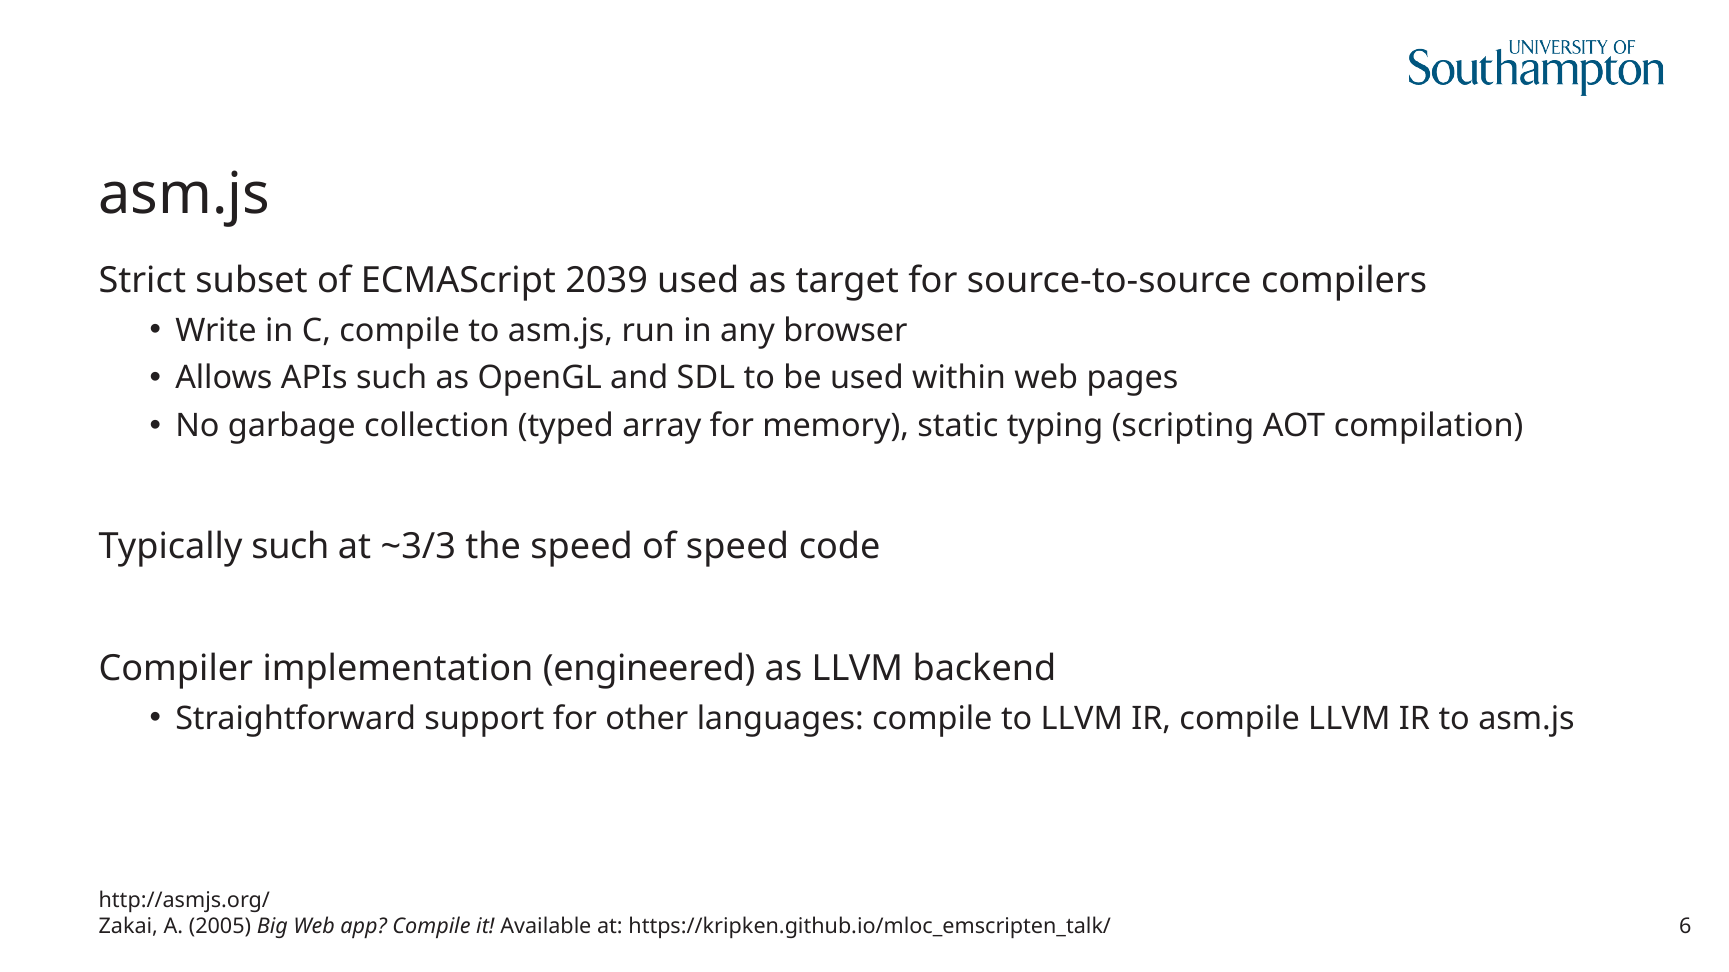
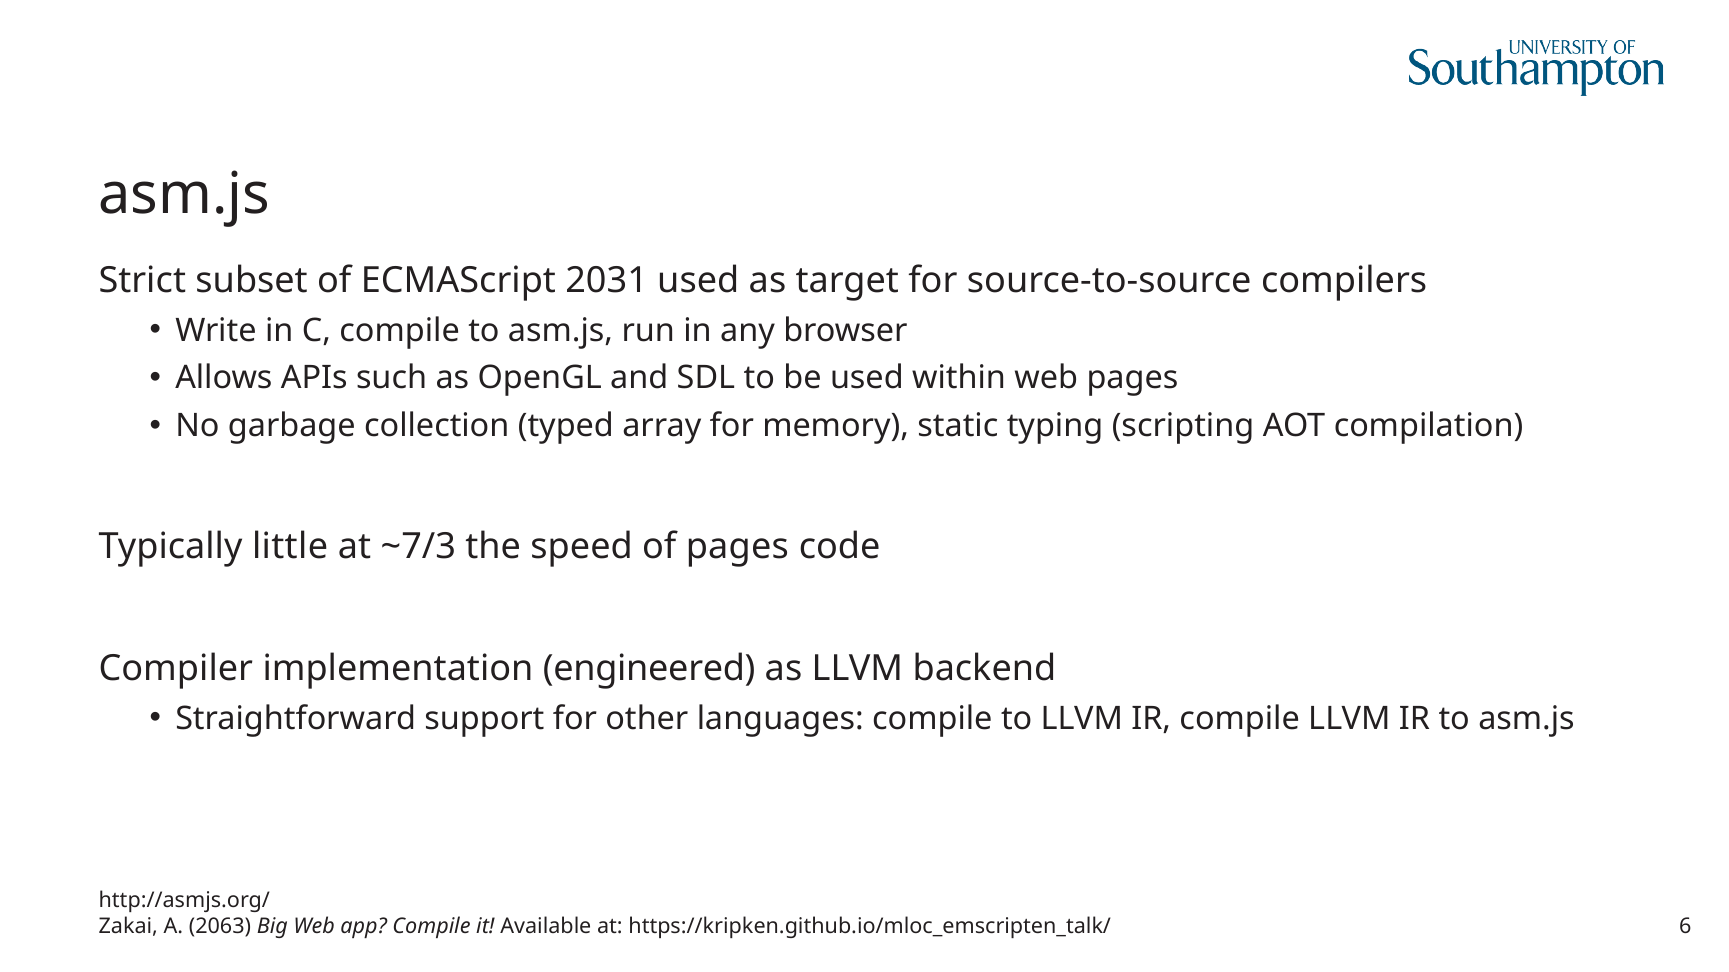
2039: 2039 -> 2031 (607, 281)
Typically such: such -> little (290, 547)
~3/3: ~3/3 -> ~7/3 (418, 547)
of speed: speed -> pages (737, 547)
2005: 2005 -> 2063 (220, 927)
